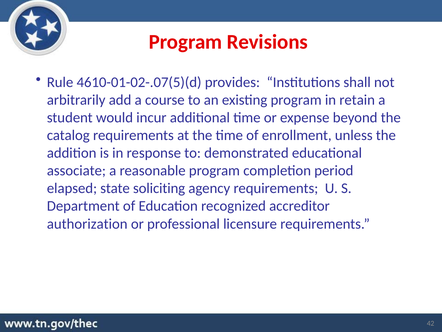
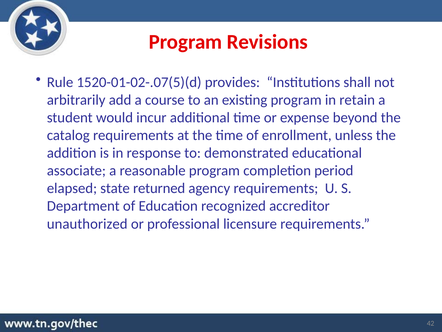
4610-01-02-.07(5)(d: 4610-01-02-.07(5)(d -> 1520-01-02-.07(5)(d (139, 82)
soliciting: soliciting -> returned (159, 188)
authorization: authorization -> unauthorized (87, 223)
